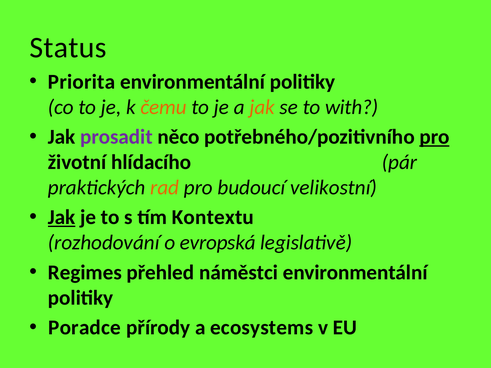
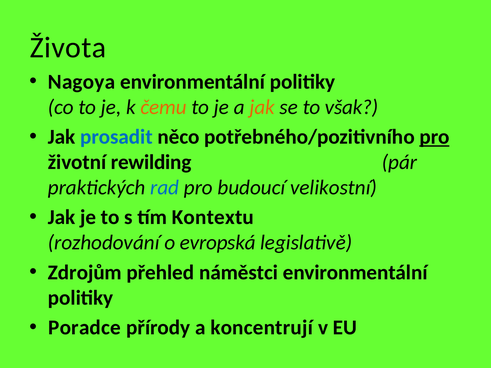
Status: Status -> Života (68, 48)
Priorita: Priorita -> Nagoya (81, 82)
with: with -> však (352, 107)
prosadit colour: purple -> blue (116, 137)
hlídacího: hlídacího -> rewilding (151, 162)
rad colour: orange -> blue (165, 188)
Jak underline: present -> none (62, 217)
Regimes: Regimes -> Zdrojům (85, 273)
ecosystems: ecosystems -> koncentrují (262, 328)
